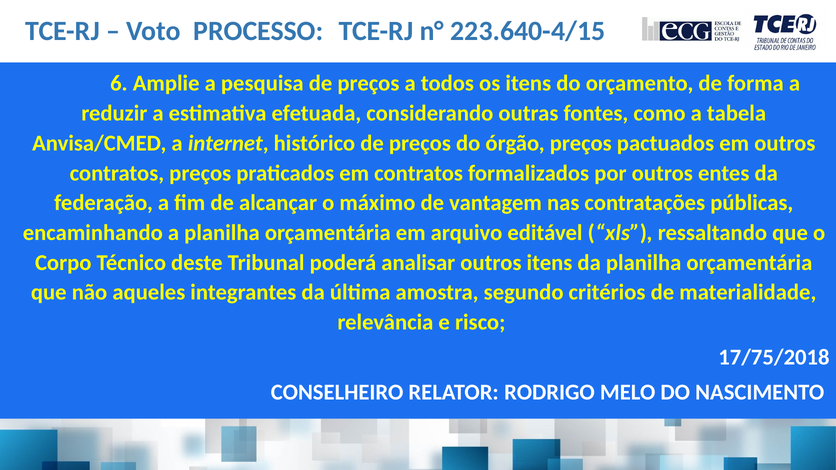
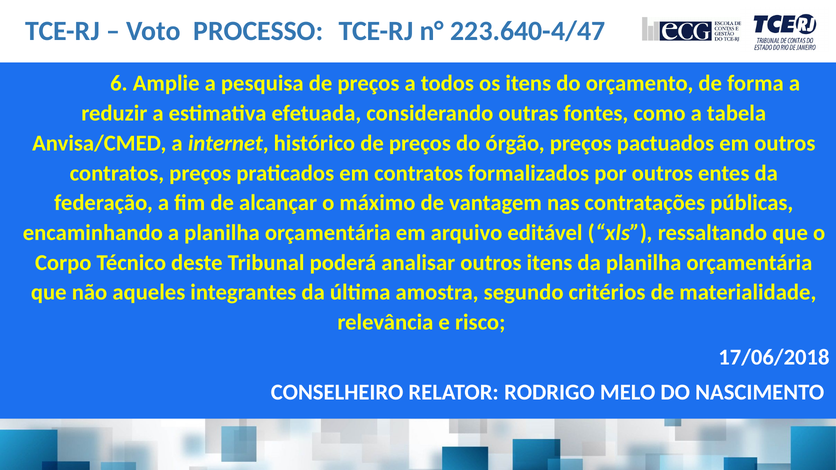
223.640-4/15: 223.640-4/15 -> 223.640-4/47 (528, 31)
17/75/2018: 17/75/2018 -> 17/06/2018 (774, 358)
